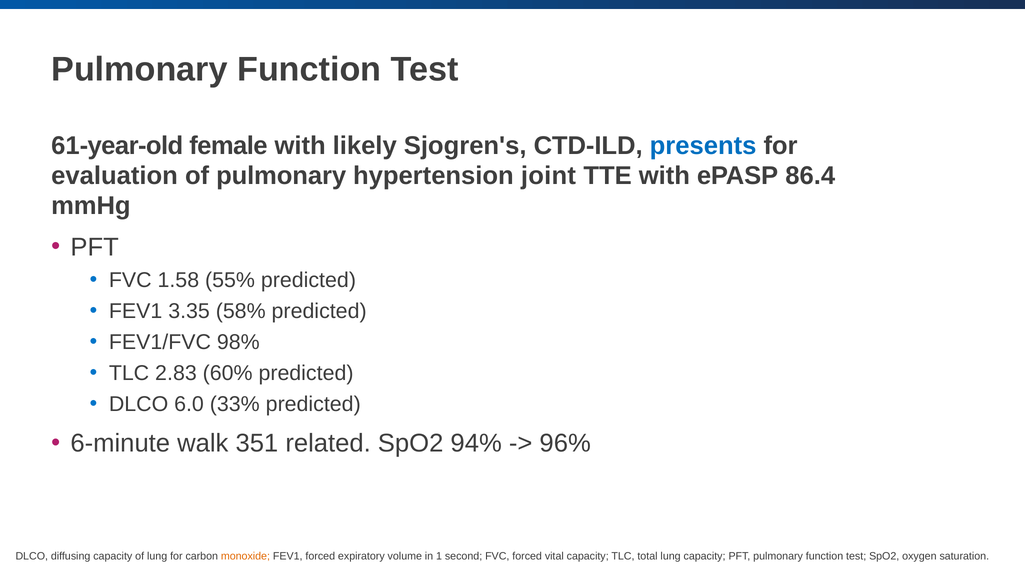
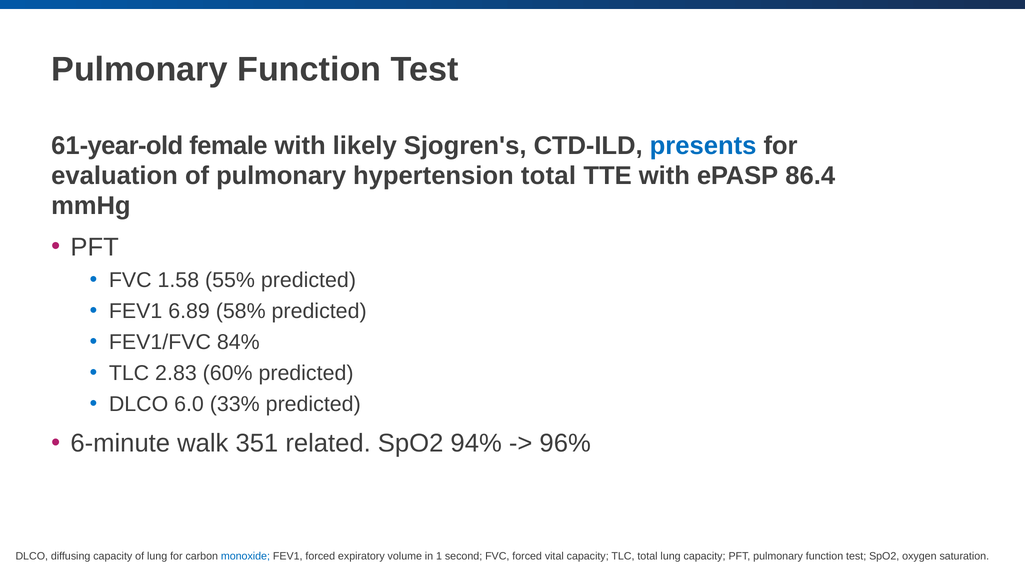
hypertension joint: joint -> total (548, 176)
3.35: 3.35 -> 6.89 (189, 311)
98%: 98% -> 84% (238, 342)
monoxide colour: orange -> blue (245, 556)
